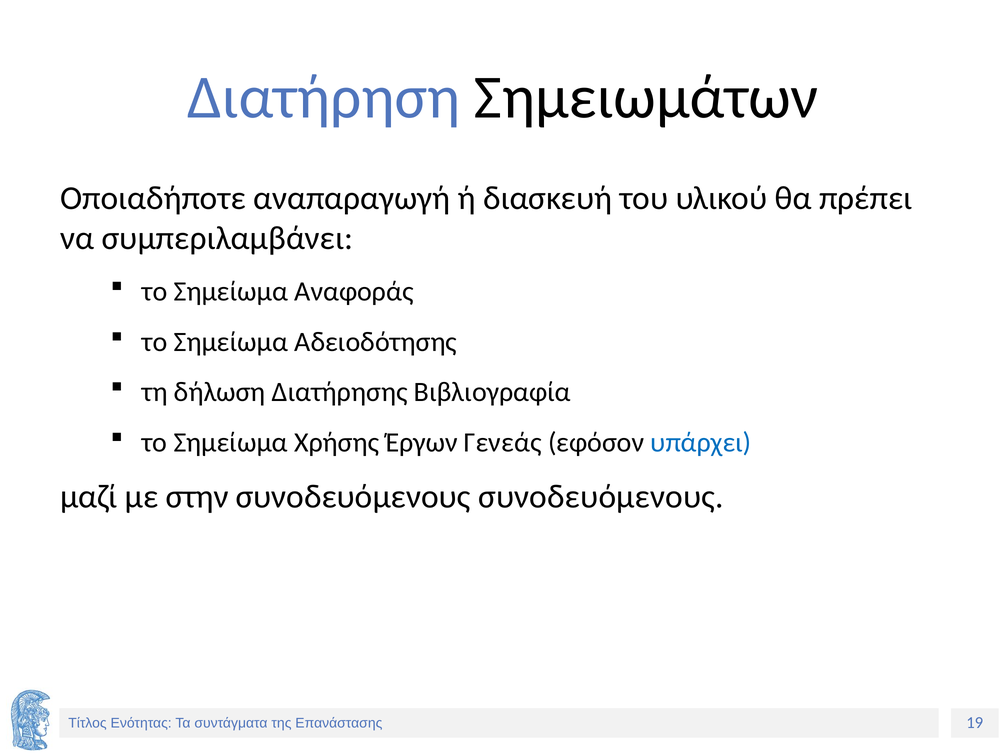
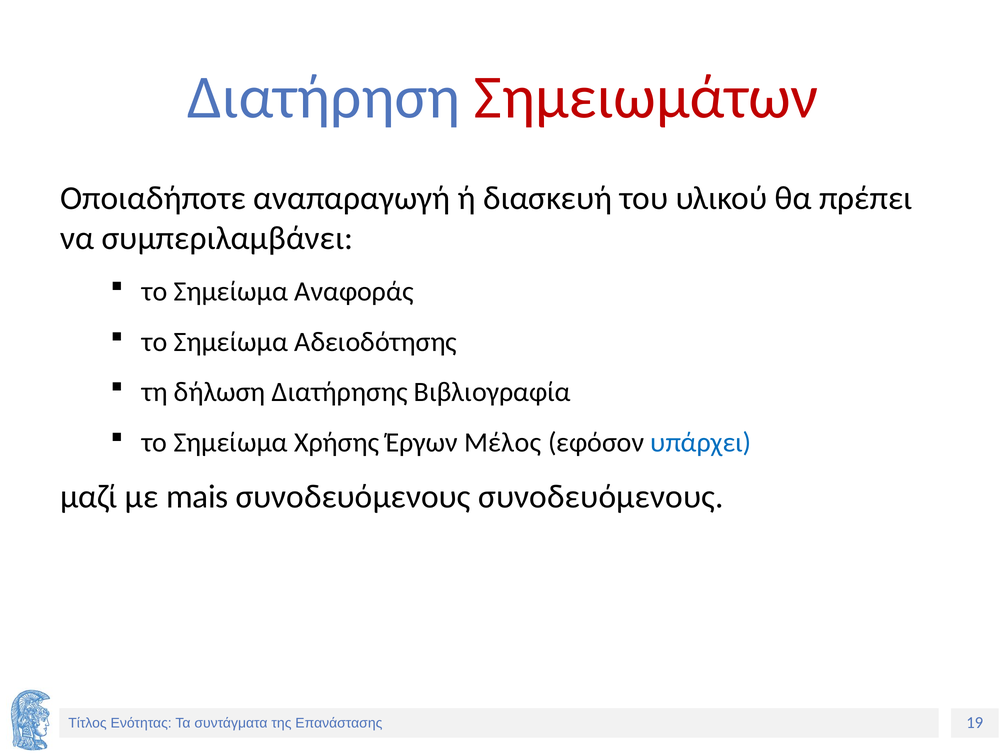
Σημειωμάτων colour: black -> red (646, 97)
Γενεάς: Γενεάς -> Μέλος (503, 443)
στην: στην -> mais (197, 497)
